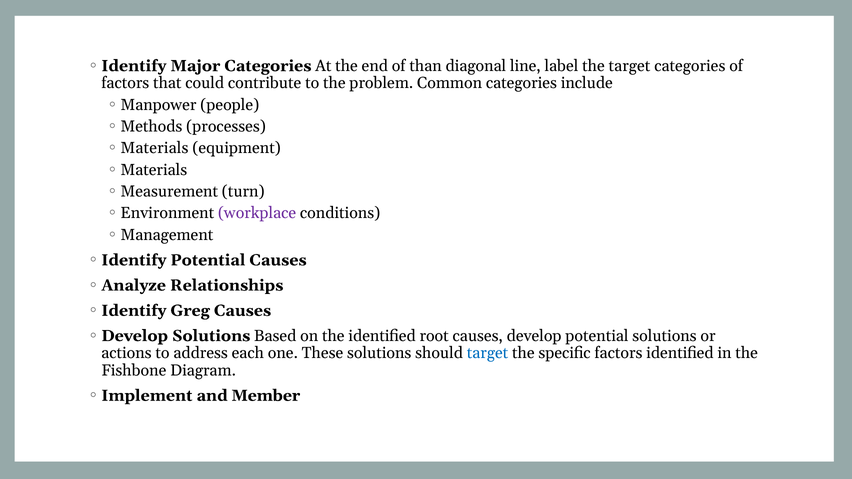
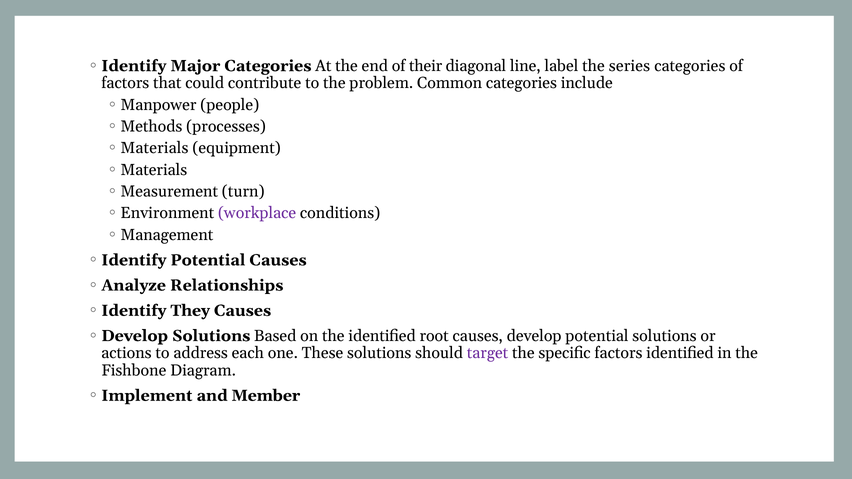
than: than -> their (426, 66)
the target: target -> series (629, 66)
Greg: Greg -> They (190, 311)
target colour: blue -> purple (488, 353)
